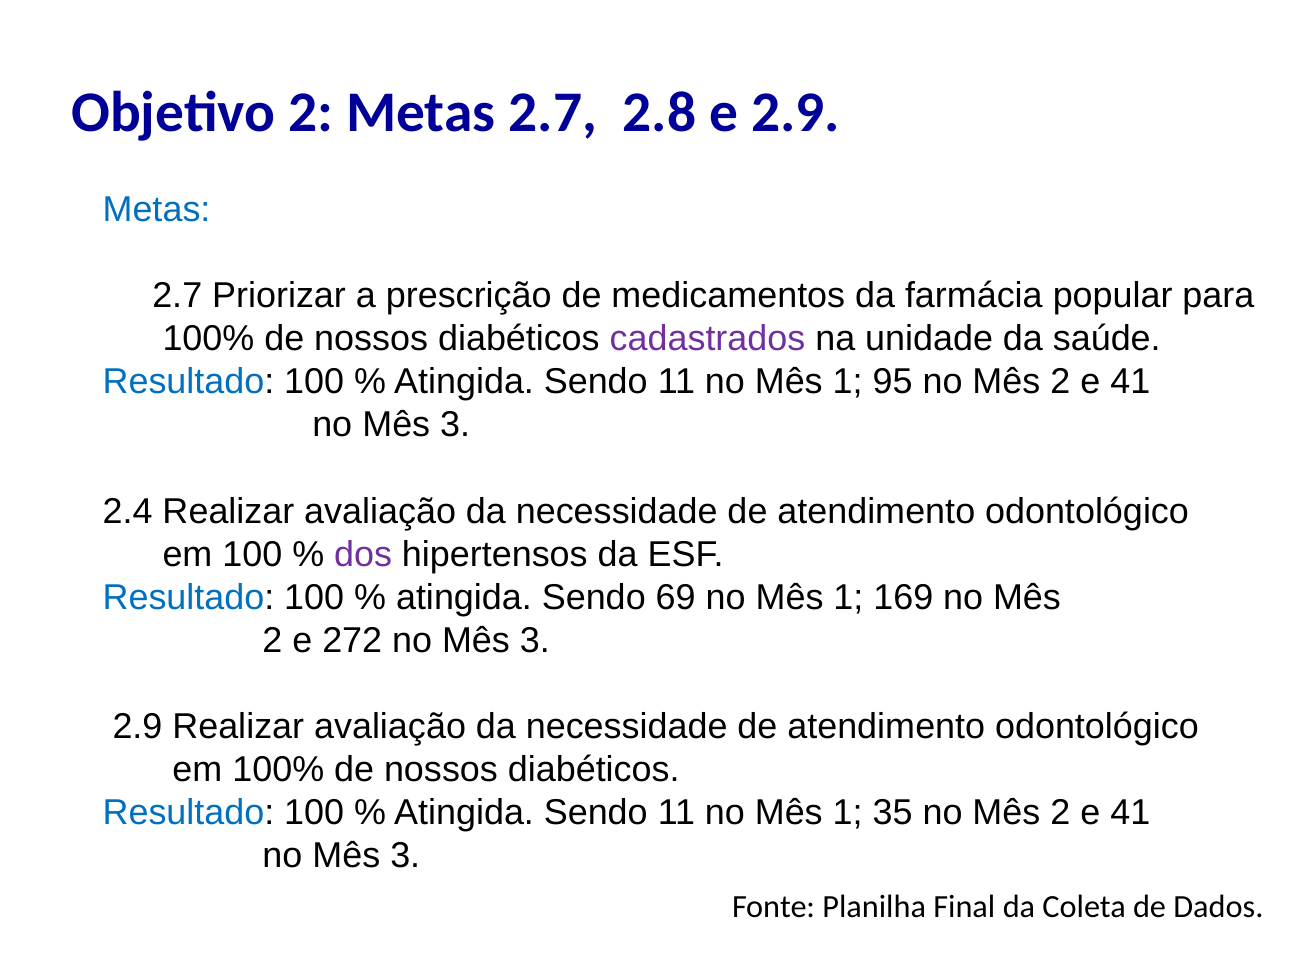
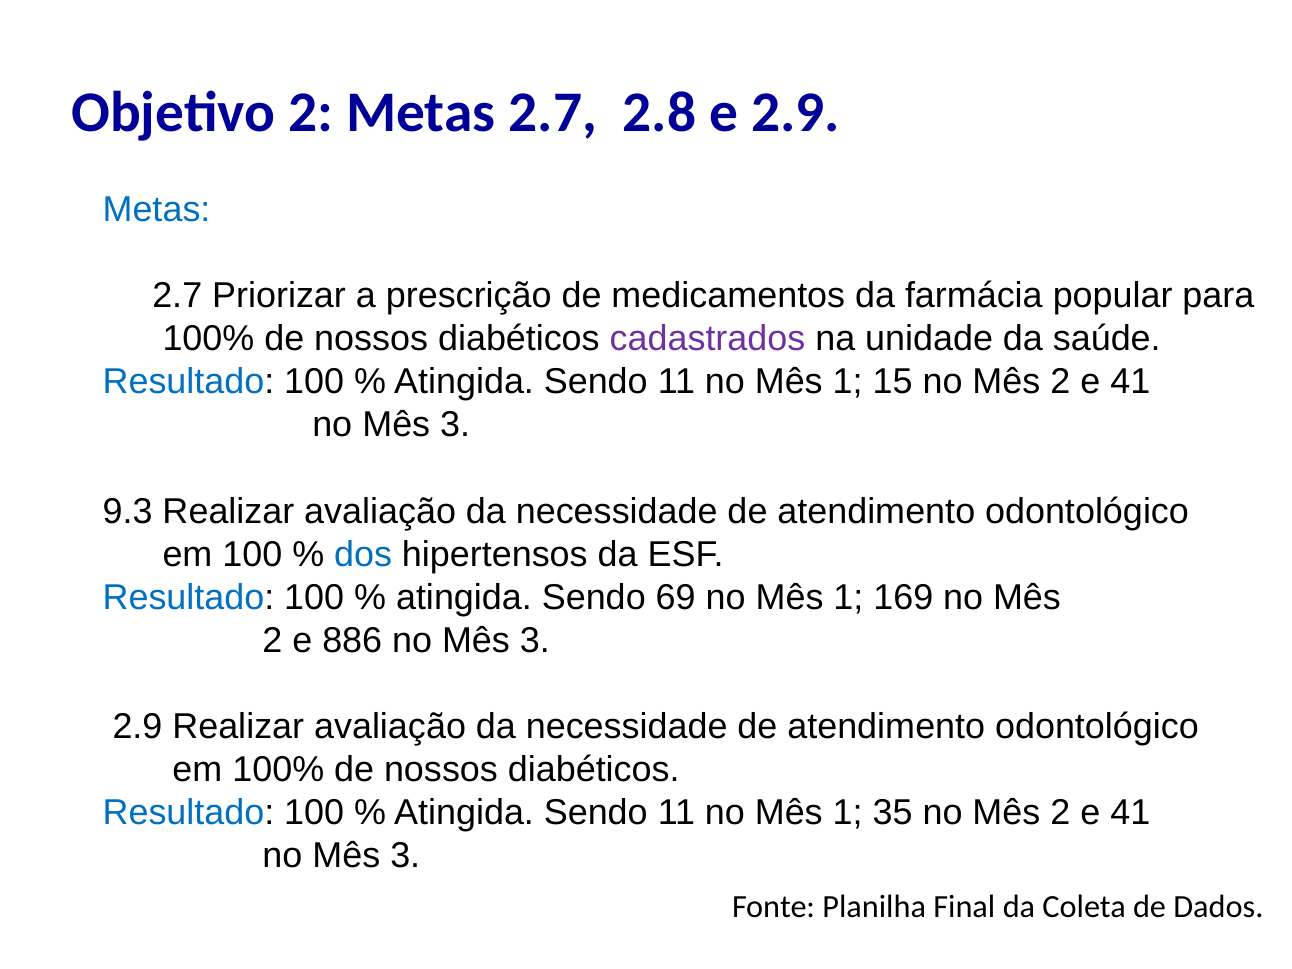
95: 95 -> 15 (893, 382)
2.4: 2.4 -> 9.3 (128, 511)
dos colour: purple -> blue (363, 554)
272: 272 -> 886 (352, 640)
